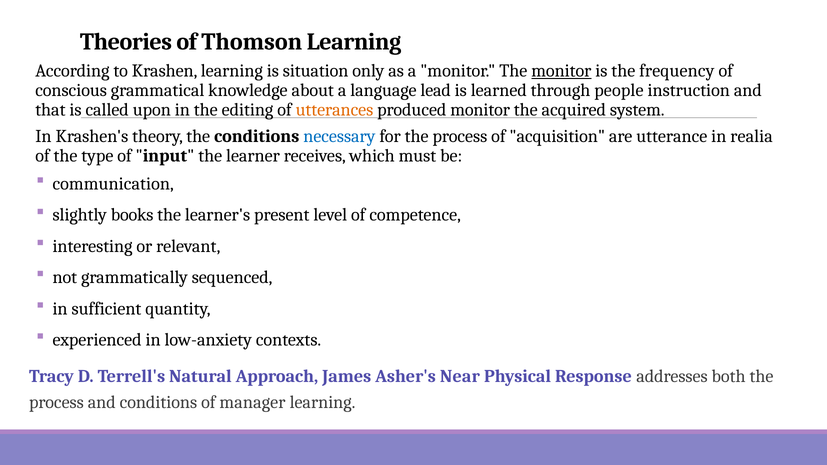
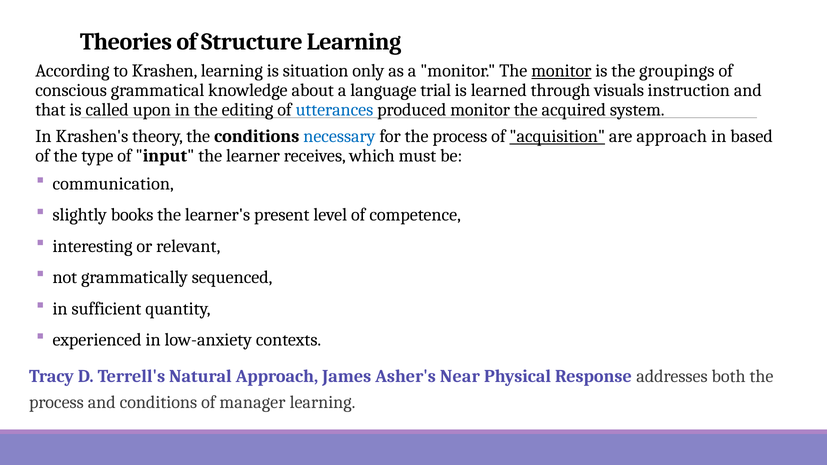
Thomson: Thomson -> Structure (252, 42)
frequency: frequency -> groupings (677, 71)
lead: lead -> trial (436, 90)
people: people -> visuals (619, 90)
utterances colour: orange -> blue (334, 110)
acquisition underline: none -> present (557, 136)
are utterance: utterance -> approach (672, 136)
realia: realia -> based (752, 136)
